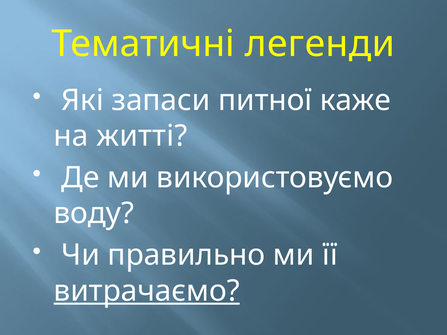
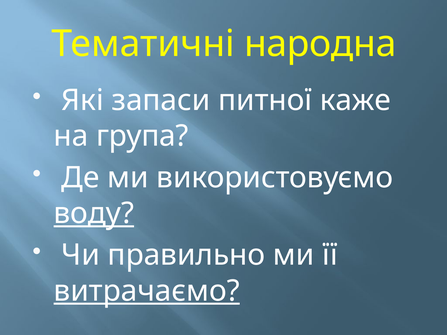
легенди: легенди -> народна (320, 44)
житті: житті -> група (142, 136)
воду underline: none -> present (94, 214)
